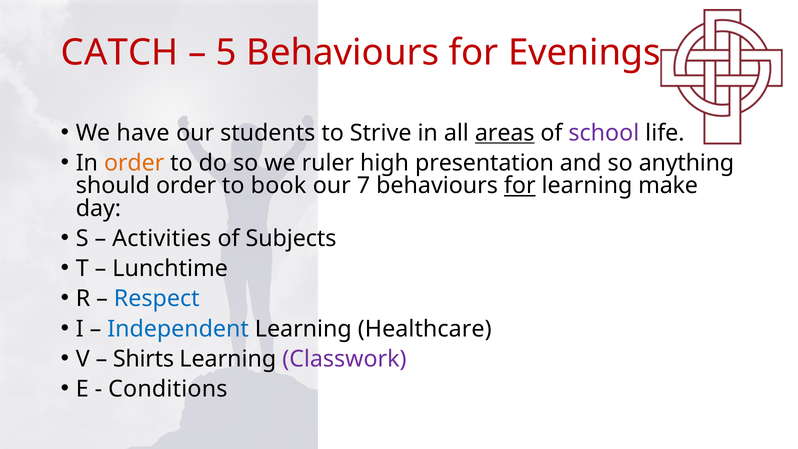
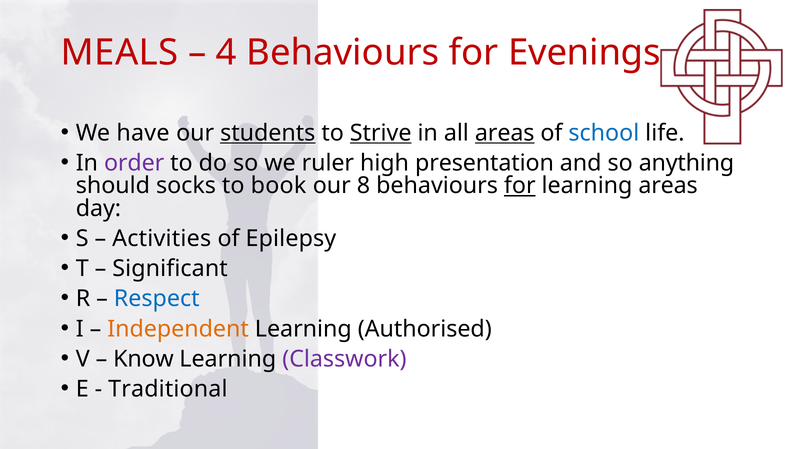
CATCH: CATCH -> MEALS (120, 53)
5: 5 -> 4 (226, 53)
students underline: none -> present (268, 133)
Strive underline: none -> present (381, 133)
school colour: purple -> blue (604, 133)
order colour: orange -> purple (134, 163)
should order: order -> socks (186, 186)
7: 7 -> 8 (364, 186)
learning make: make -> areas (668, 186)
Subjects: Subjects -> Epilepsy (291, 238)
Lunchtime: Lunchtime -> Significant (170, 269)
Independent colour: blue -> orange (178, 329)
Healthcare: Healthcare -> Authorised (425, 329)
Shirts: Shirts -> Know (143, 359)
Conditions: Conditions -> Traditional (168, 389)
